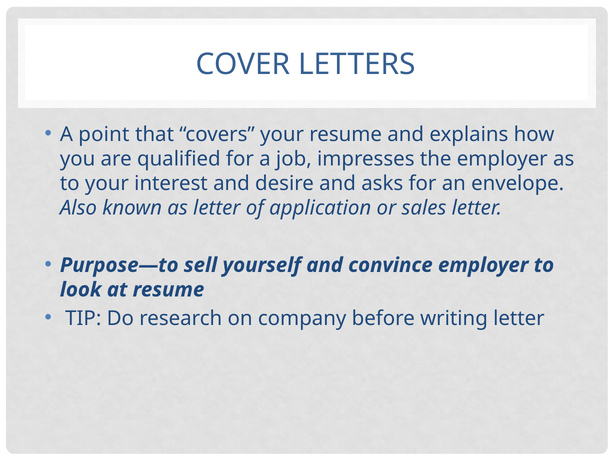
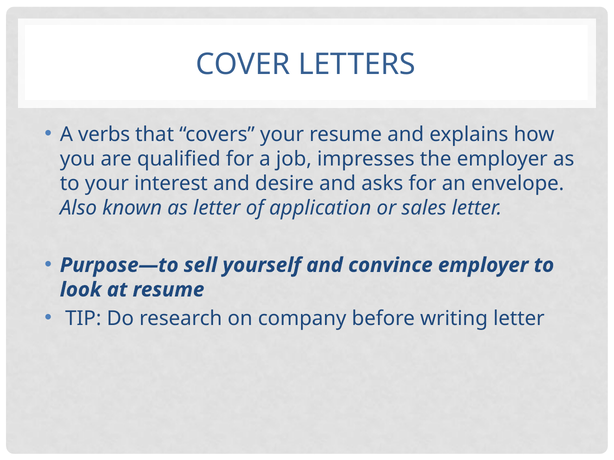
point: point -> verbs (104, 134)
